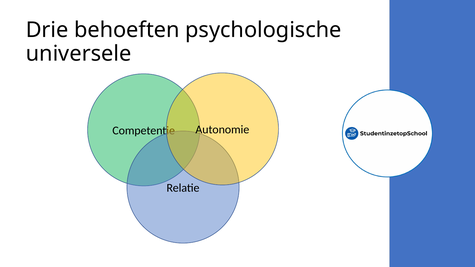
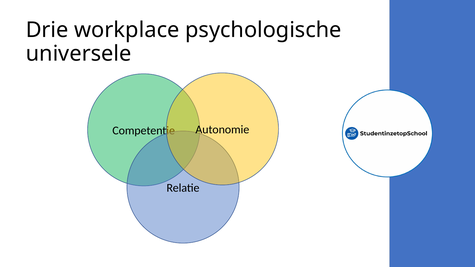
behoeften: behoeften -> workplace (127, 30)
